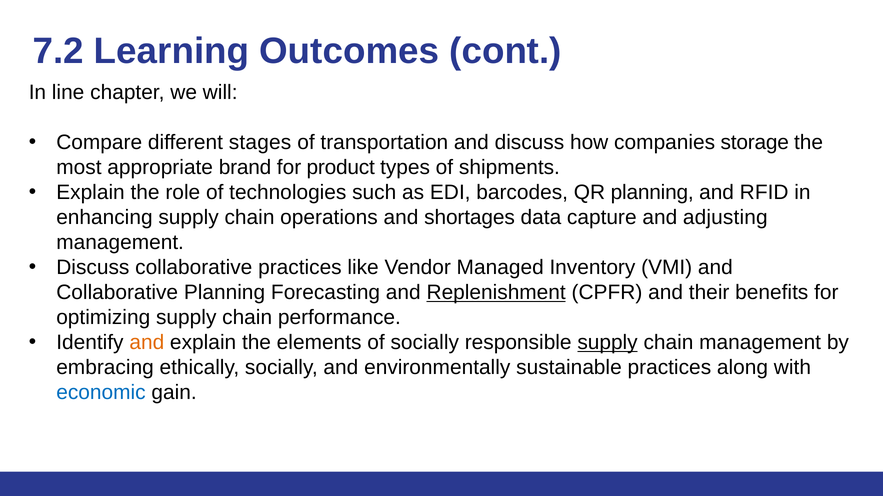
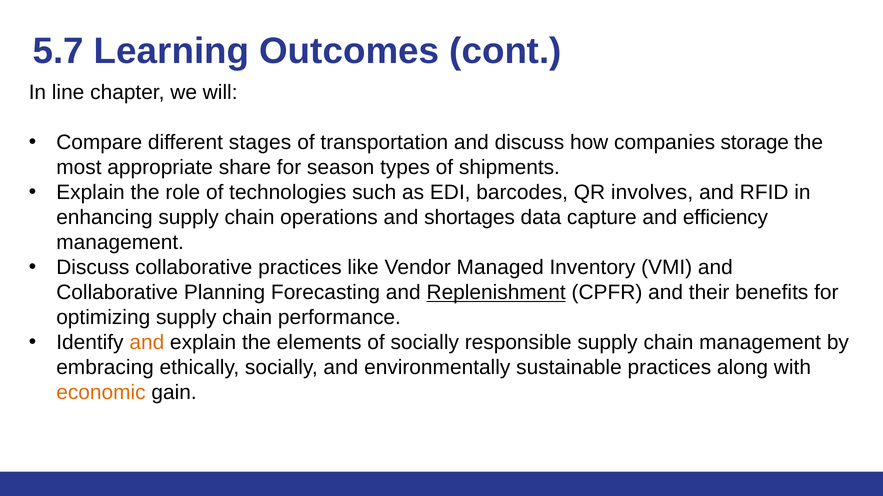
7.2: 7.2 -> 5.7 (58, 51)
brand: brand -> share (245, 168)
product: product -> season (341, 168)
QR planning: planning -> involves (652, 193)
adjusting: adjusting -> efficiency (725, 218)
supply underline: present -> none (608, 343)
economic colour: blue -> orange (101, 393)
